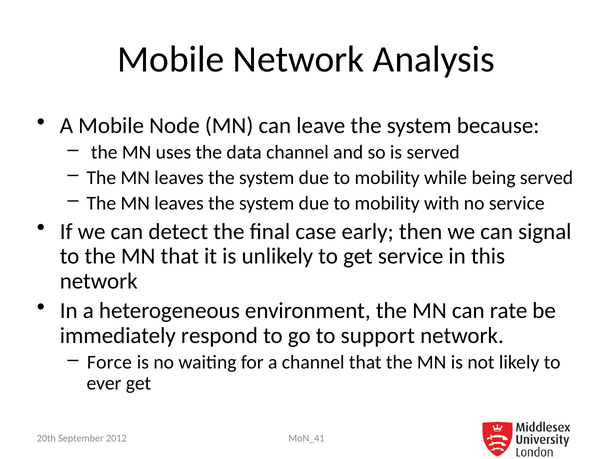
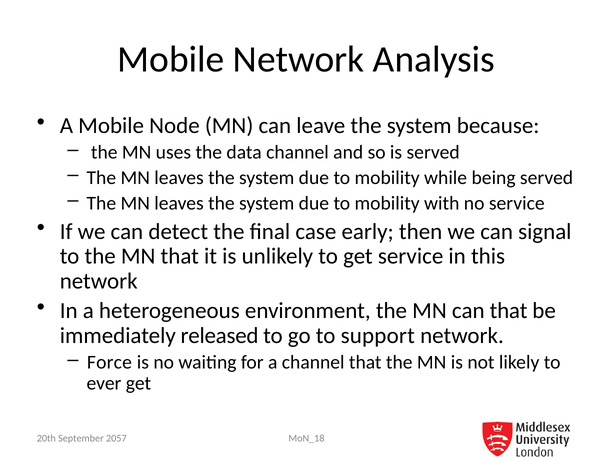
can rate: rate -> that (509, 311)
respond: respond -> released (220, 336)
MoN_41: MoN_41 -> MoN_18 (306, 439)
2012: 2012 -> 2057 (116, 439)
